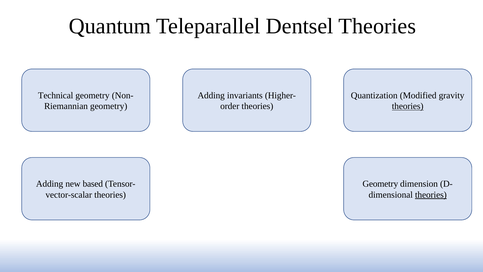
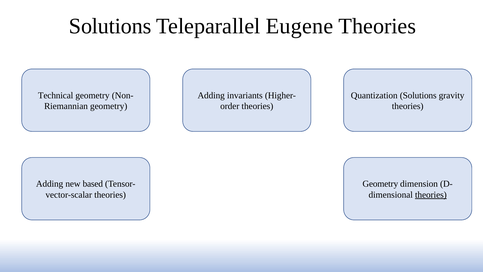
Quantum: Quantum -> Solutions (110, 26)
Dentsel: Dentsel -> Eugene (300, 26)
Quantization Modified: Modified -> Solutions (418, 95)
theories underline: present -> none (408, 106)
